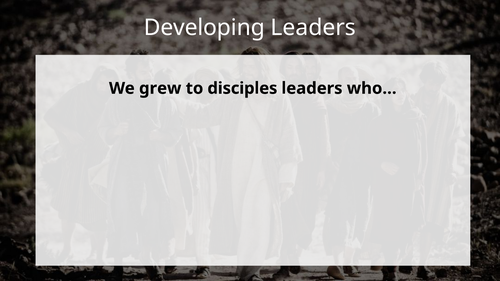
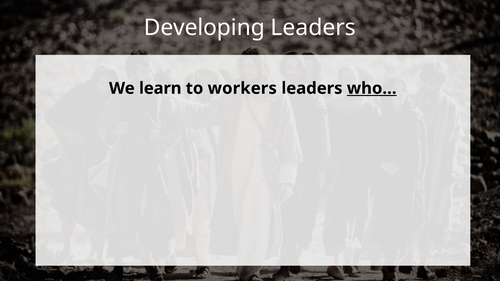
grew: grew -> learn (160, 88)
disciples: disciples -> workers (242, 88)
who… underline: none -> present (372, 88)
